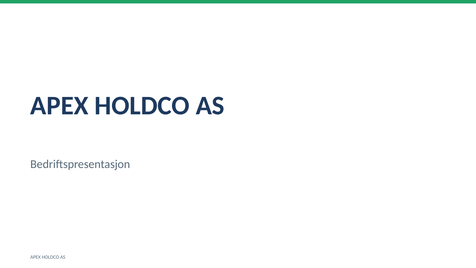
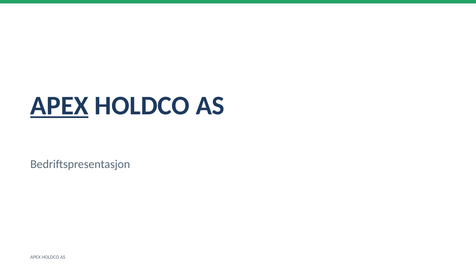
APEX underline: none -> present (59, 106)
